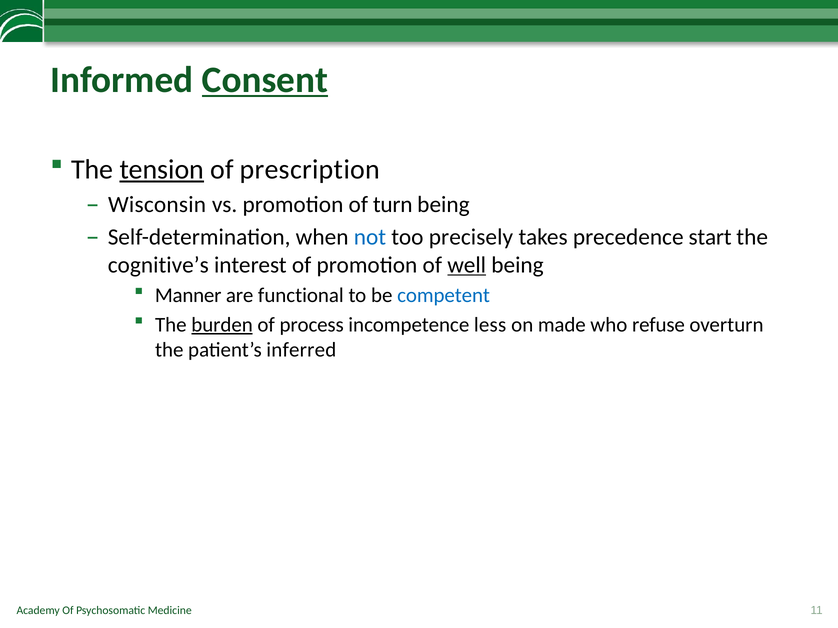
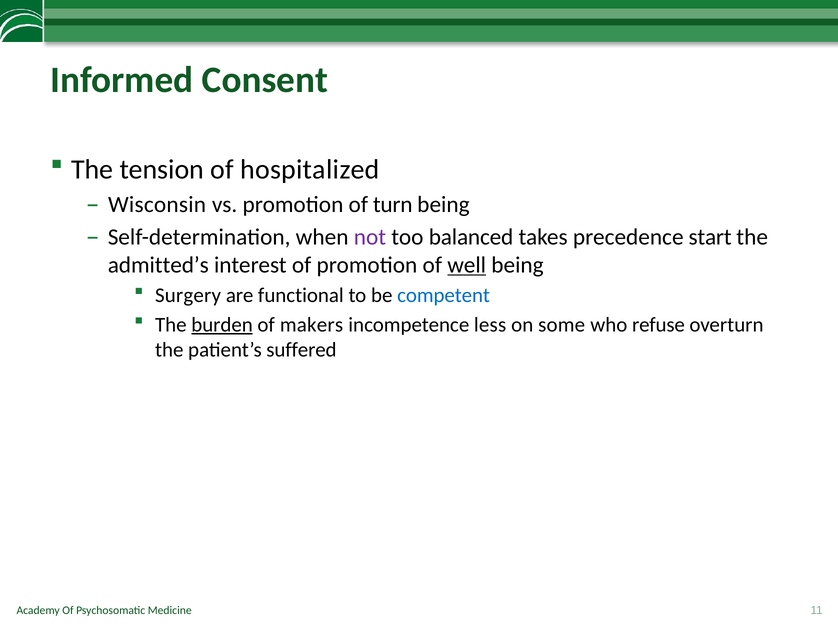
Consent underline: present -> none (265, 80)
tension underline: present -> none (162, 170)
prescription: prescription -> hospitalized (310, 170)
not colour: blue -> purple (370, 237)
precisely: precisely -> balanced (471, 237)
cognitive’s: cognitive’s -> admitted’s (158, 265)
Manner: Manner -> Surgery (188, 296)
process: process -> makers (311, 325)
made: made -> some (562, 325)
inferred: inferred -> suffered (301, 350)
